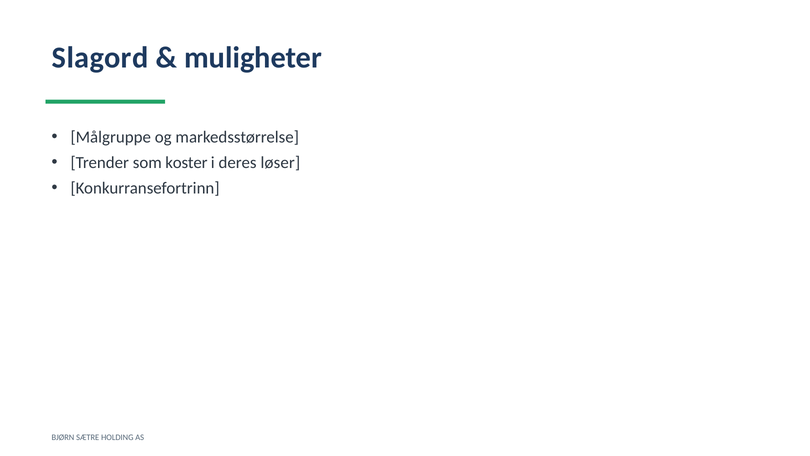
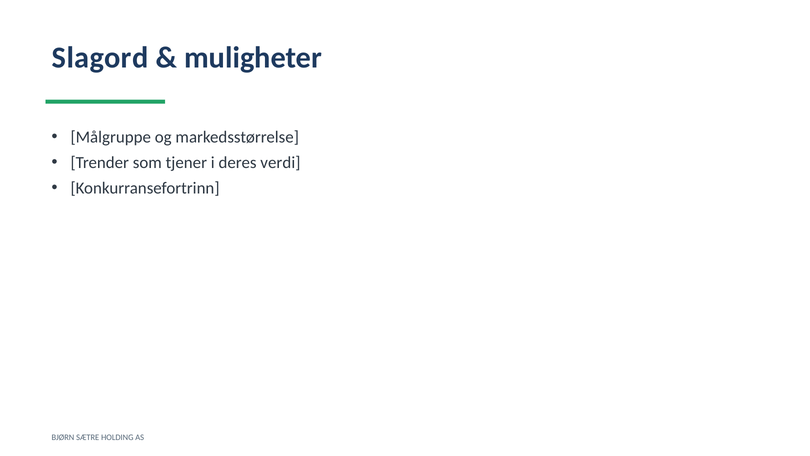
koster: koster -> tjener (186, 163)
løser: løser -> verdi (280, 163)
